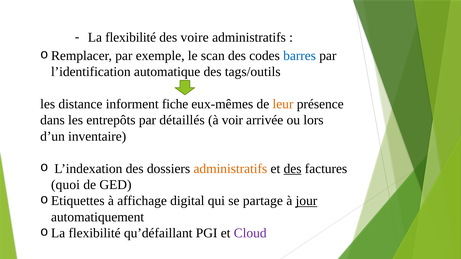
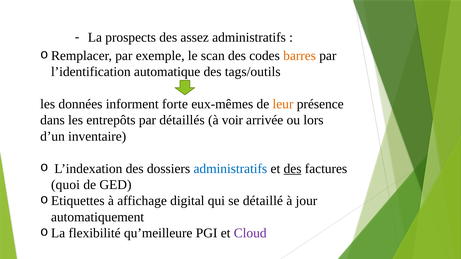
La flexibilité: flexibilité -> prospects (131, 38)
voire: voire -> assez (195, 38)
barres colour: blue -> orange (300, 56)
distance: distance -> données (80, 104)
fiche: fiche -> forte (175, 104)
administratifs colour: orange -> blue (230, 169)
partage: partage -> détaillé (263, 201)
jour underline: present -> none (306, 201)
qu’défaillant: qu’défaillant -> qu’meilleure (158, 233)
